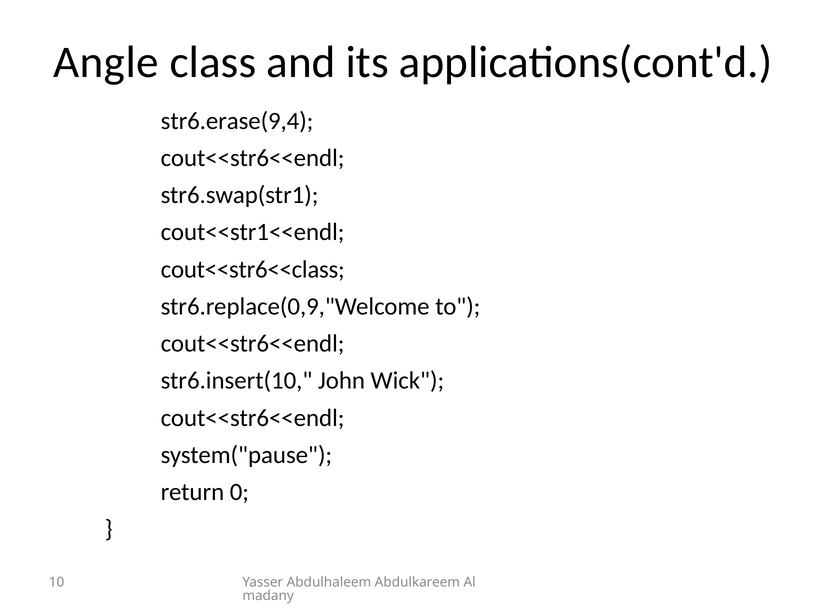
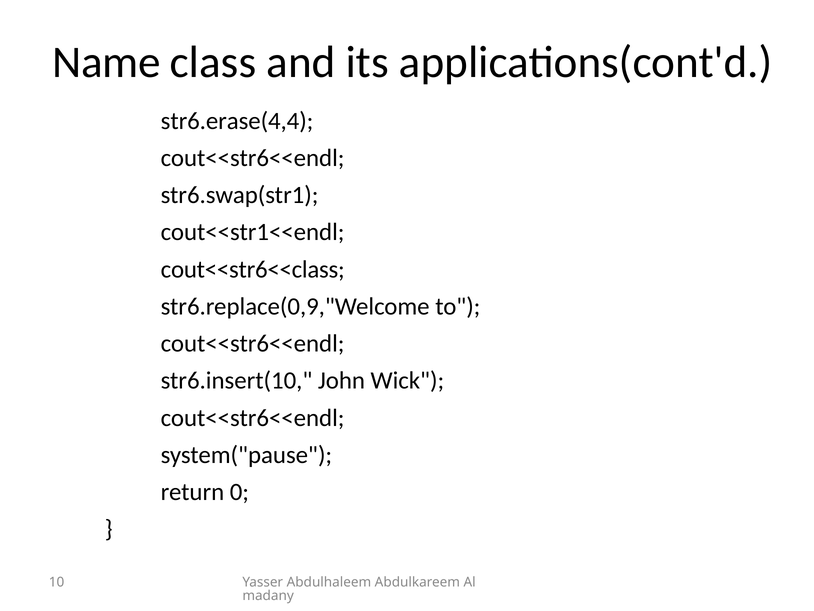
Angle: Angle -> Name (106, 62)
str6.erase(9,4: str6.erase(9,4 -> str6.erase(4,4 (237, 121)
